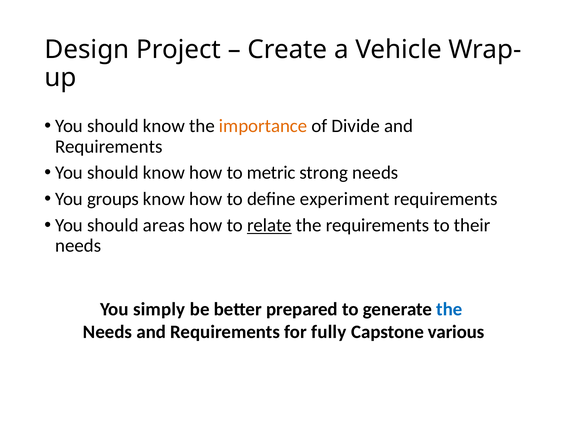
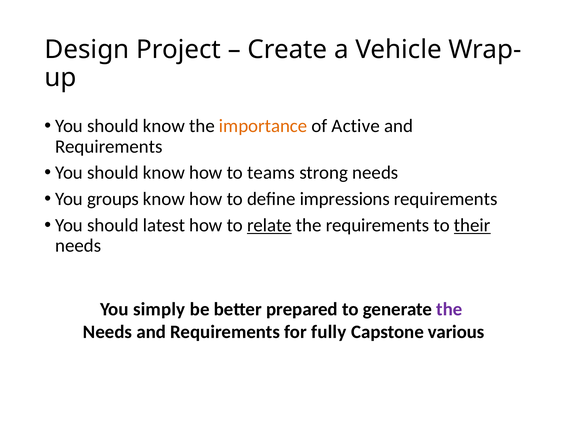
Divide: Divide -> Active (356, 126)
metric: metric -> teams (271, 173)
experiment: experiment -> impressions (345, 199)
areas: areas -> latest (164, 225)
their underline: none -> present (472, 225)
the colour: blue -> purple (449, 309)
